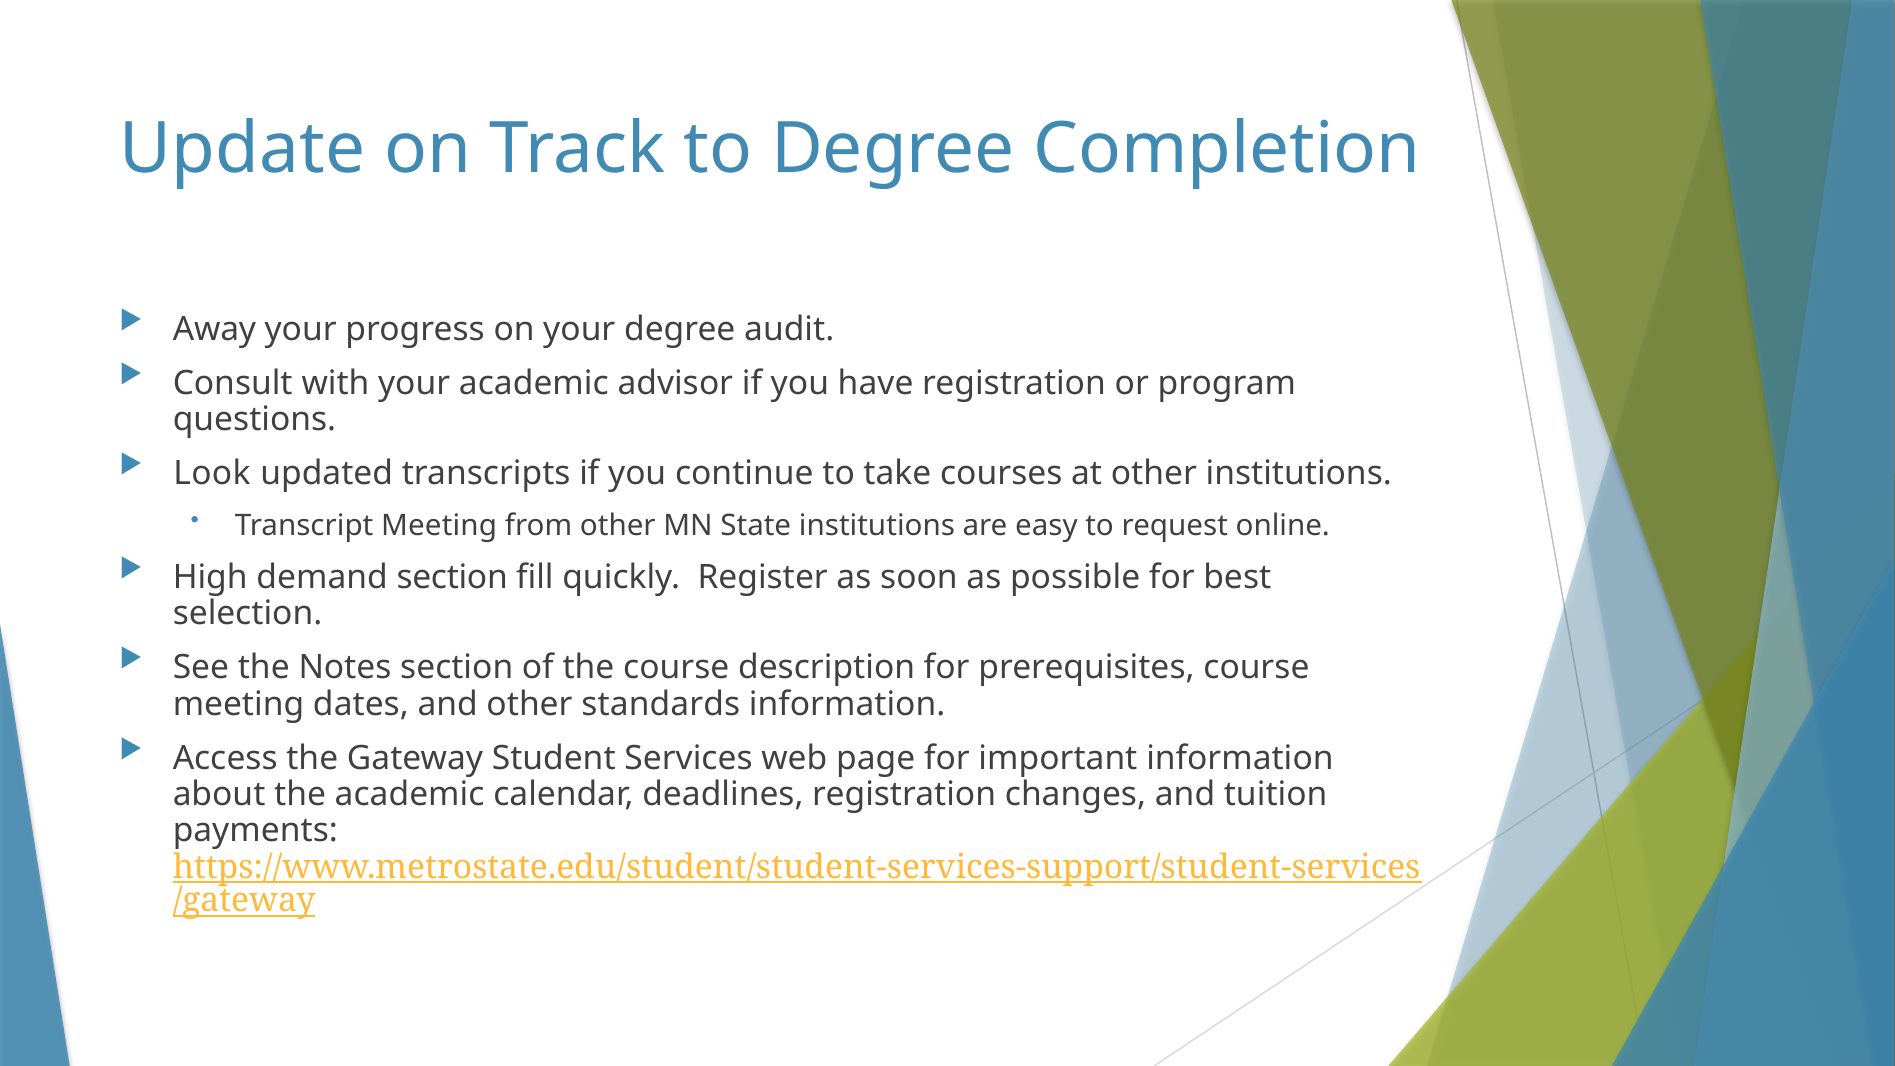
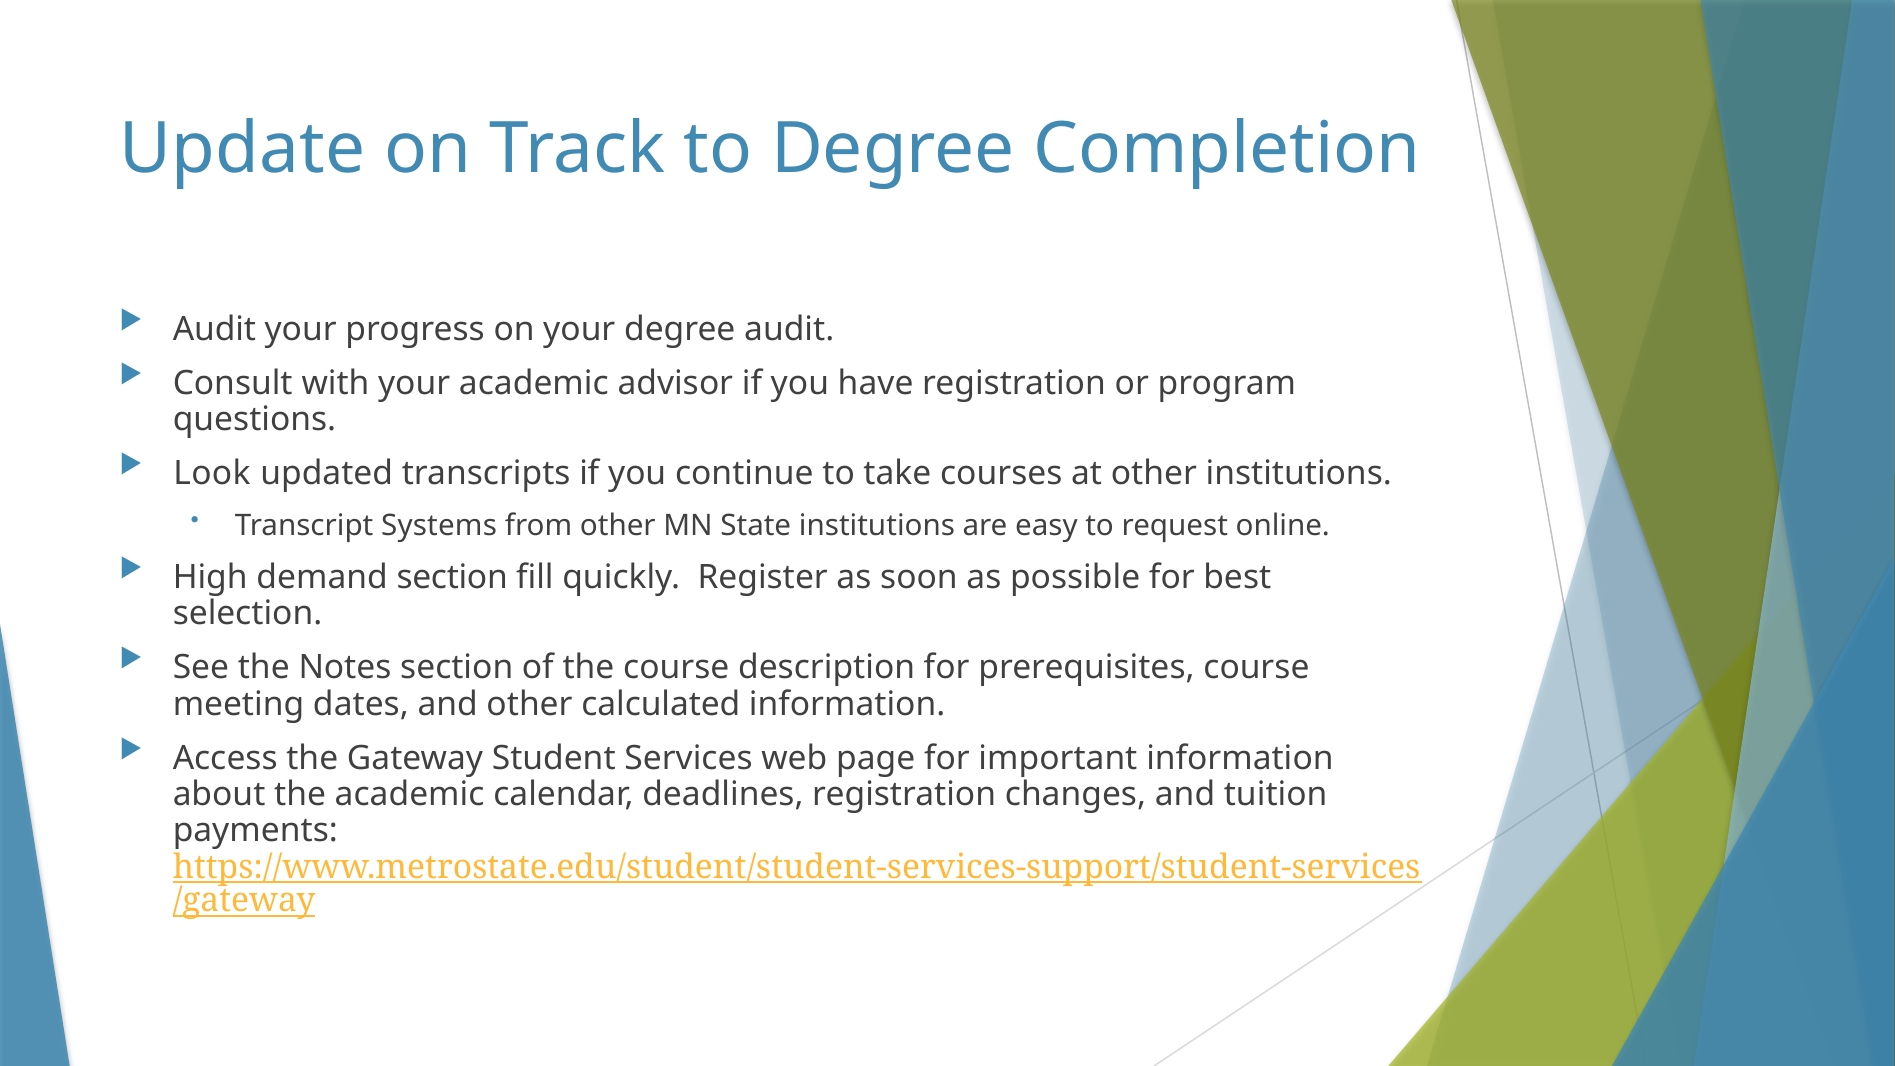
Away: Away -> Audit (214, 330)
Transcript Meeting: Meeting -> Systems (439, 525)
standards: standards -> calculated (661, 704)
